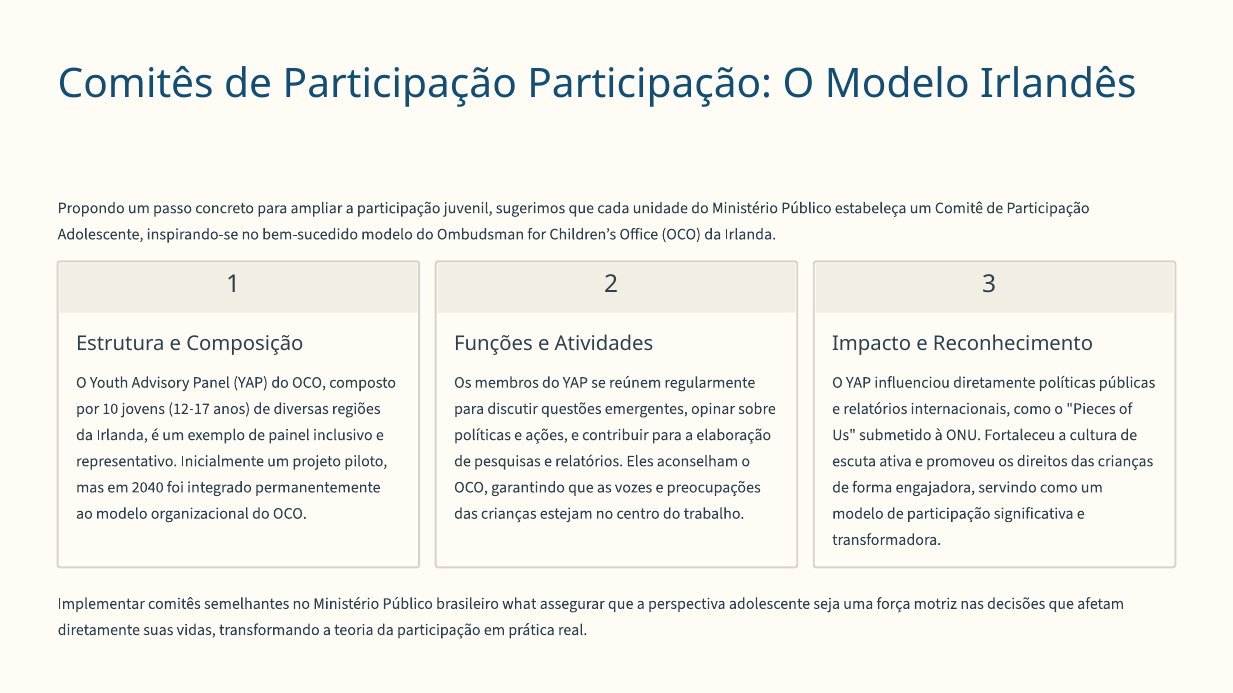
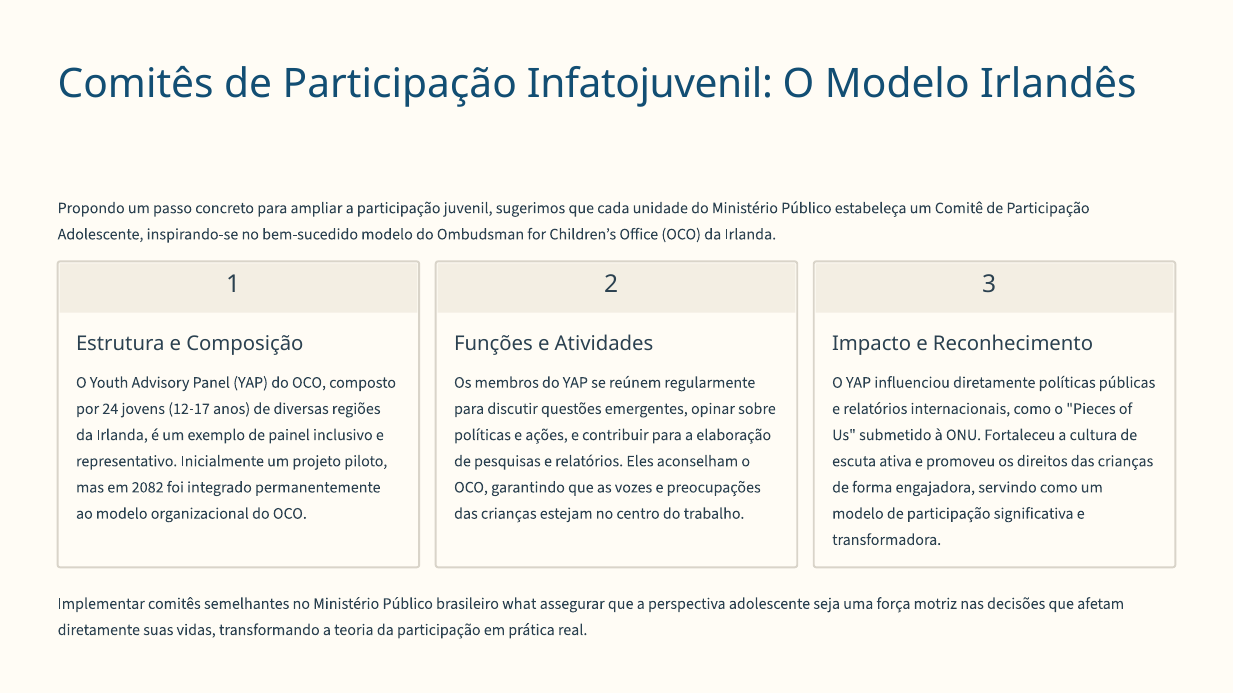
Participação Participação: Participação -> Infatojuvenil (650, 84)
10: 10 -> 24 (110, 409)
2040: 2040 -> 2082 (148, 488)
